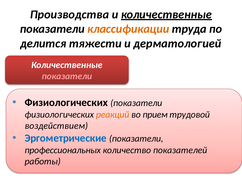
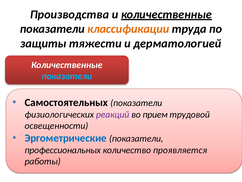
делится: делится -> защиты (43, 43)
показатели colour: pink -> light blue (67, 76)
Физиологических: Физиологических -> Самостоятельных (66, 102)
реакций colour: orange -> purple (113, 114)
воздействием: воздействием -> освещенности (56, 126)
показателей: показателей -> проявляется (180, 150)
